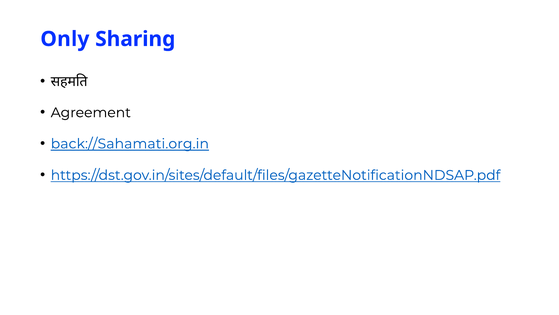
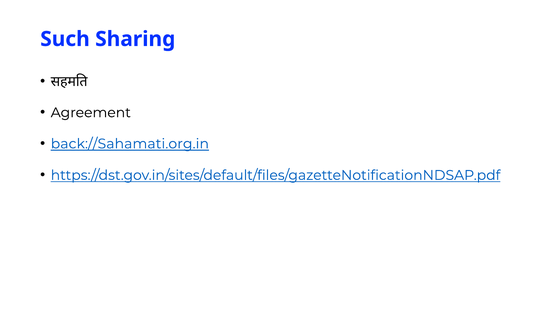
Only: Only -> Such (65, 39)
